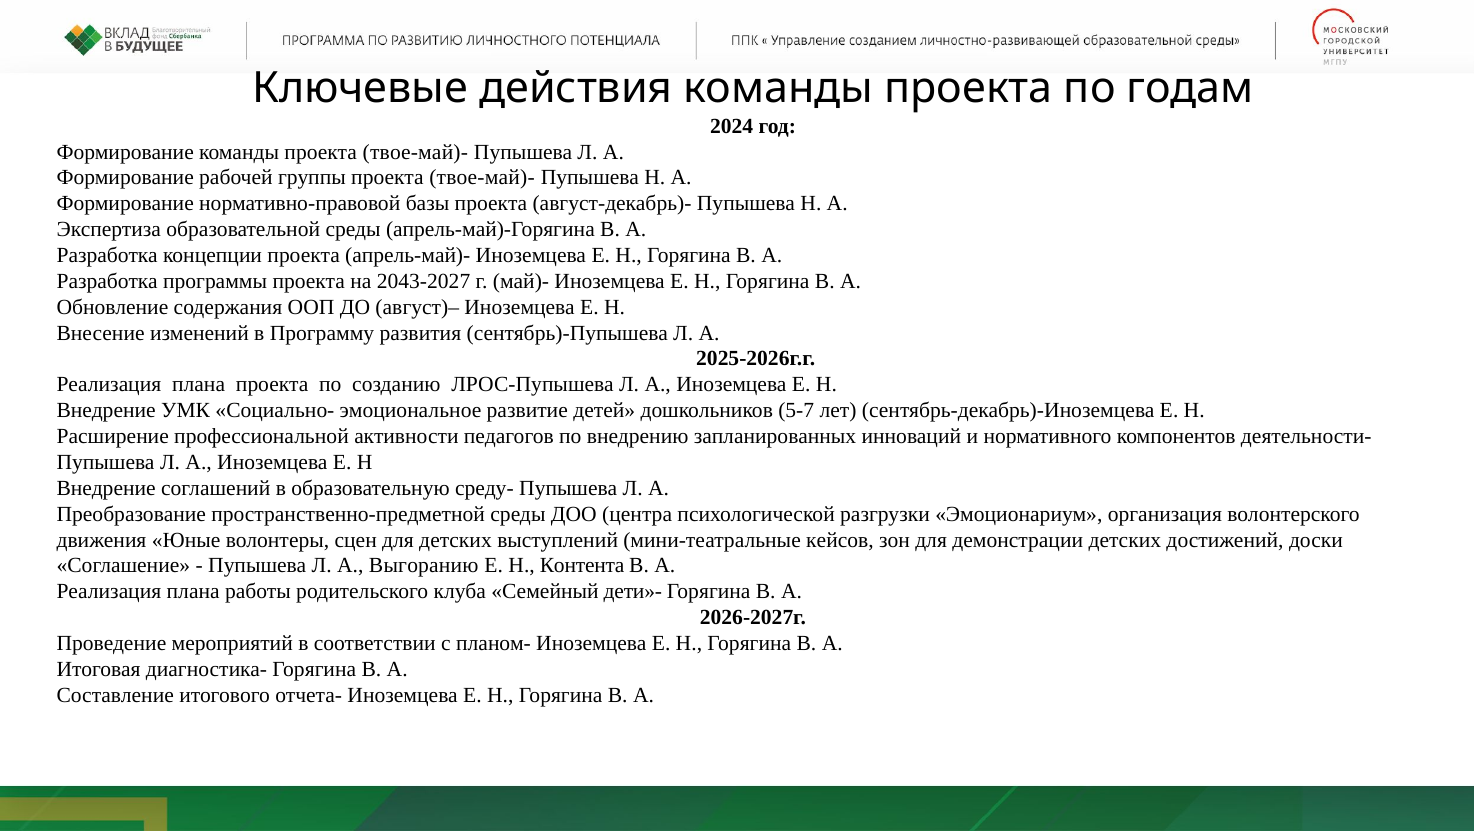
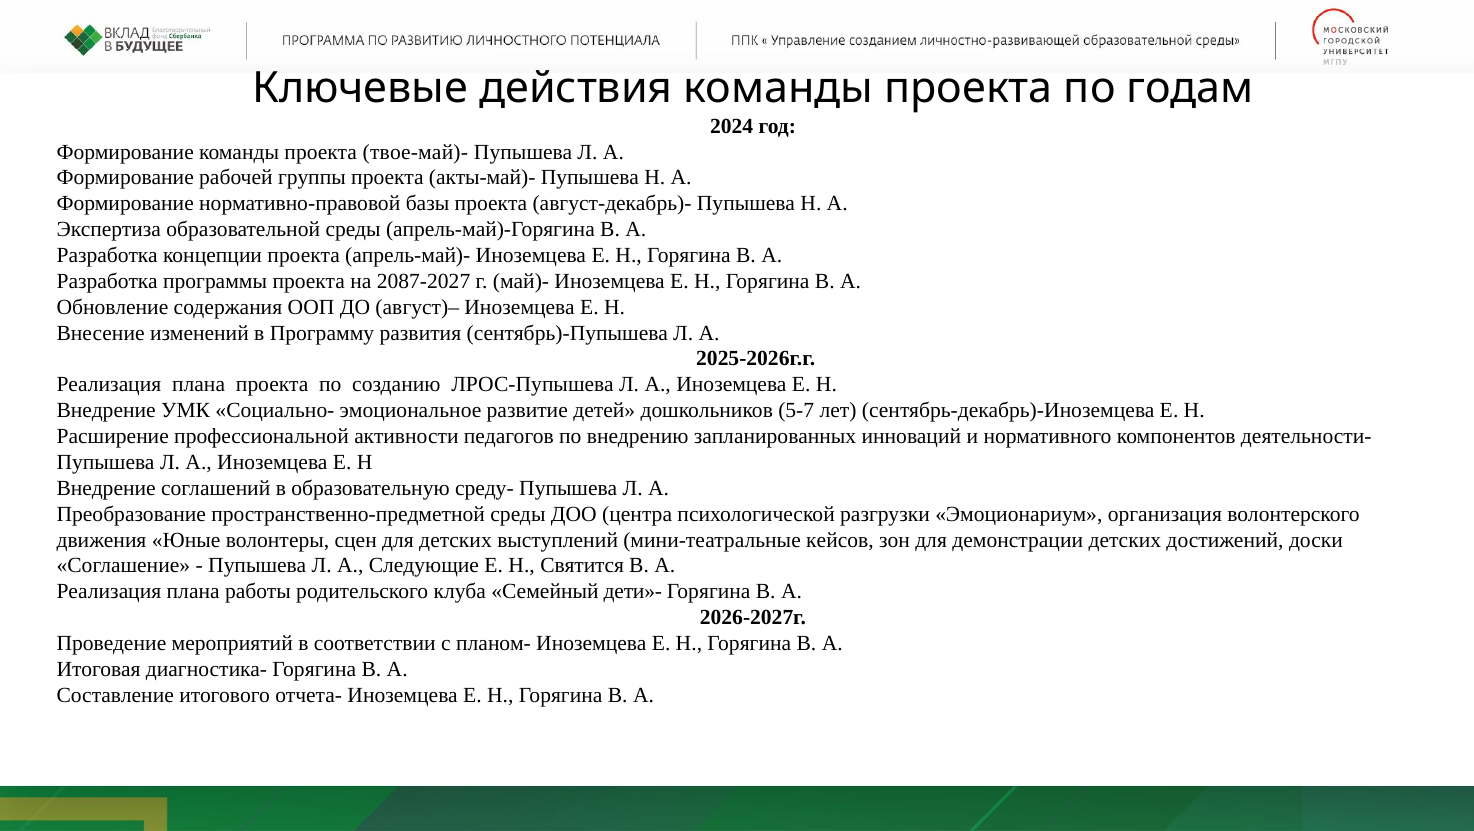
группы проекта твое-май)-: твое-май)- -> акты-май)- (482, 178)
2043-2027: 2043-2027 -> 2087-2027 (424, 281)
Выгоранию: Выгоранию -> Следующие (424, 566)
Контента: Контента -> Святится (582, 566)
